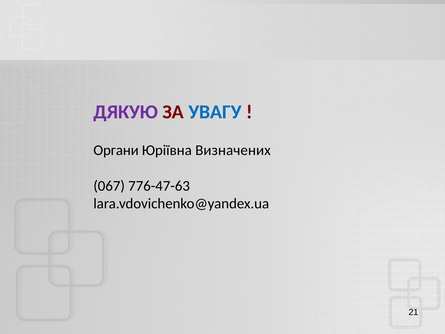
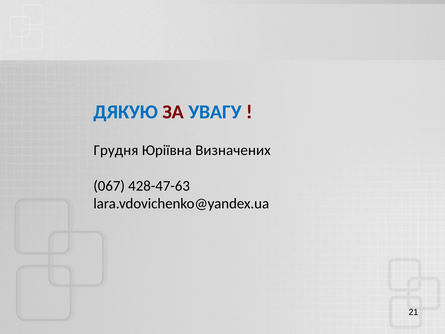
ДЯКУЮ colour: purple -> blue (126, 112)
Органи: Органи -> Грудня (116, 150)
776-47-63: 776-47-63 -> 428-47-63 (159, 186)
